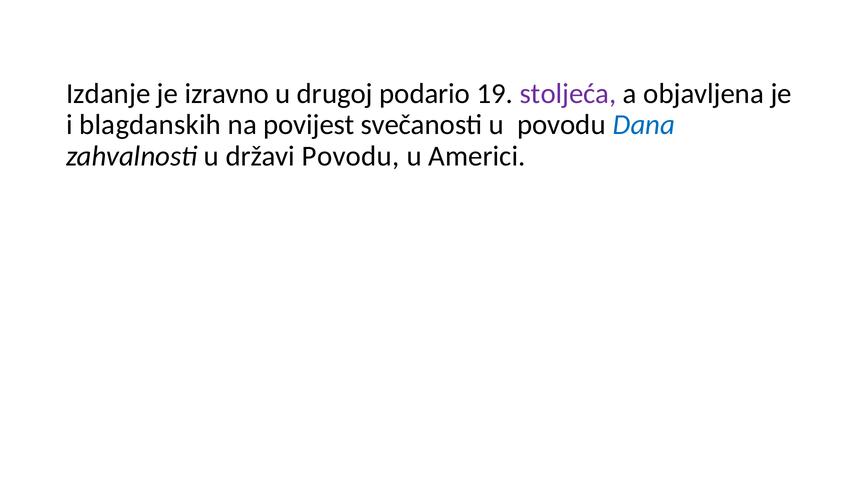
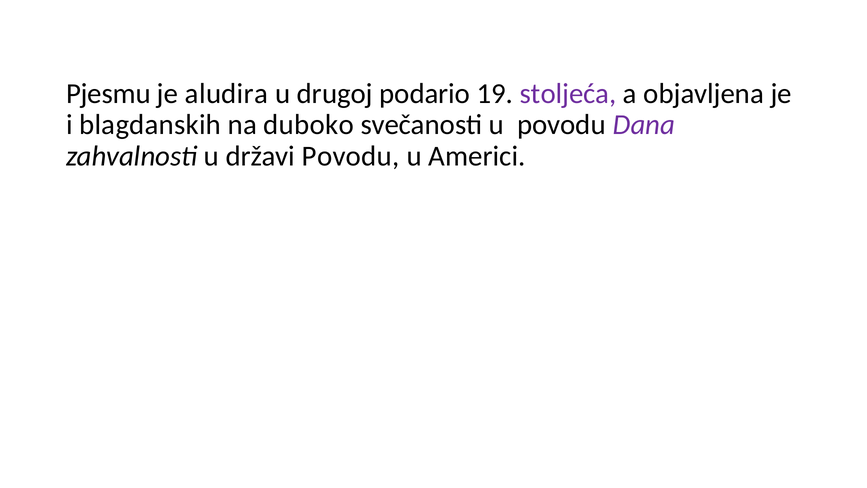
Izdanje: Izdanje -> Pjesmu (108, 93)
izravno: izravno -> aludira (227, 93)
povijest: povijest -> duboko (309, 125)
Dana colour: blue -> purple (644, 125)
